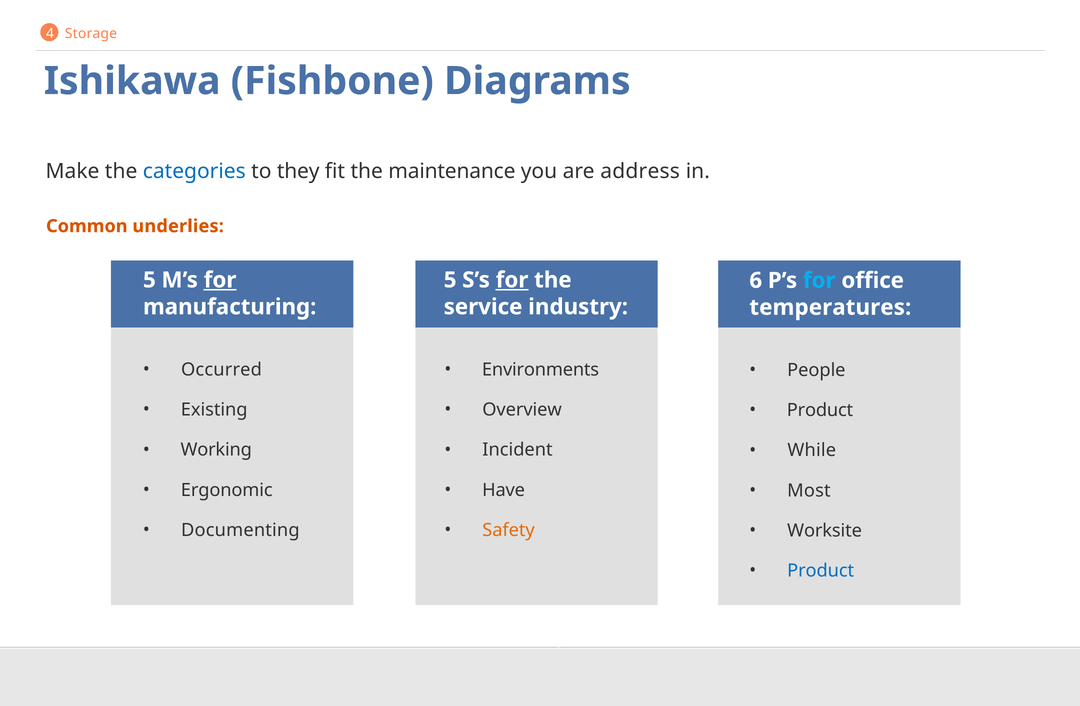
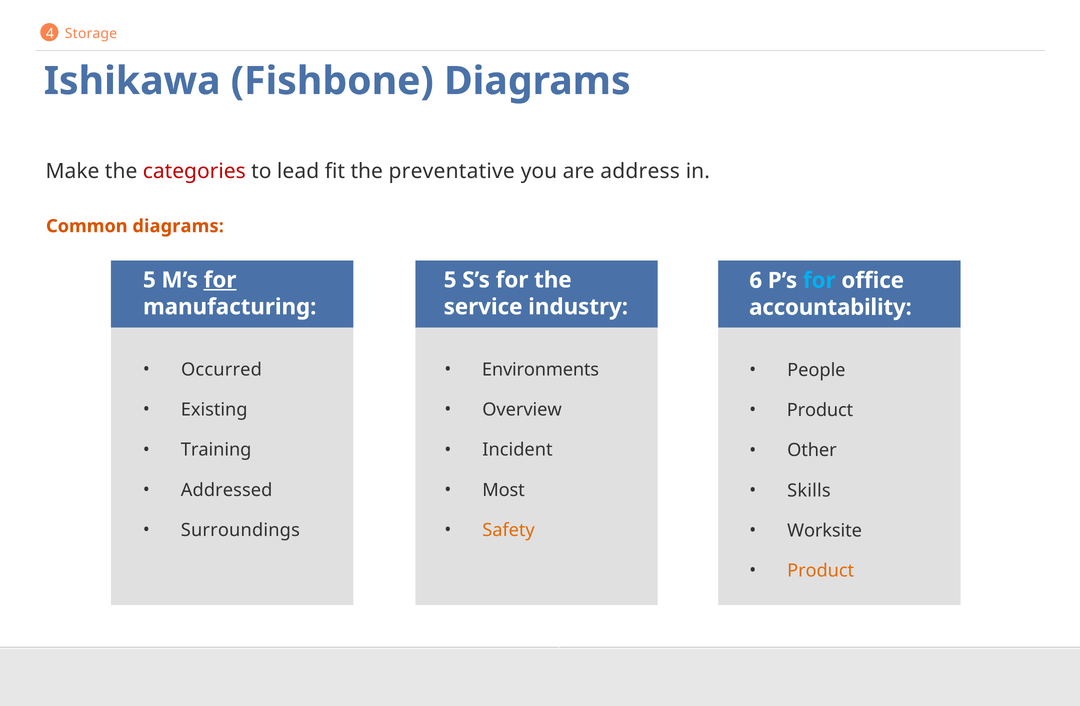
categories colour: blue -> red (194, 171)
they: they -> lead (298, 171)
maintenance: maintenance -> preventative (452, 171)
Common underlies: underlies -> diagrams (178, 226)
for underline: present -> none (512, 280)
temperatures: temperatures -> accountability (830, 308)
Working: Working -> Training (216, 450)
While: While -> Other (812, 451)
Ergonomic: Ergonomic -> Addressed (227, 490)
Have: Have -> Most (504, 490)
Most: Most -> Skills (809, 491)
Documenting: Documenting -> Surroundings (240, 531)
Product colour: blue -> orange (821, 571)
